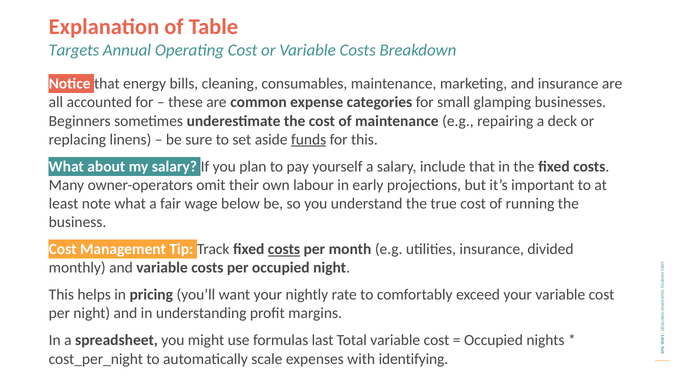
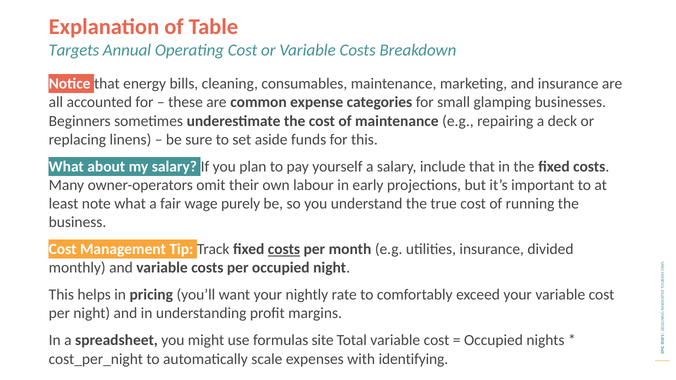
funds underline: present -> none (309, 140)
below: below -> purely (241, 204)
last: last -> site (323, 341)
